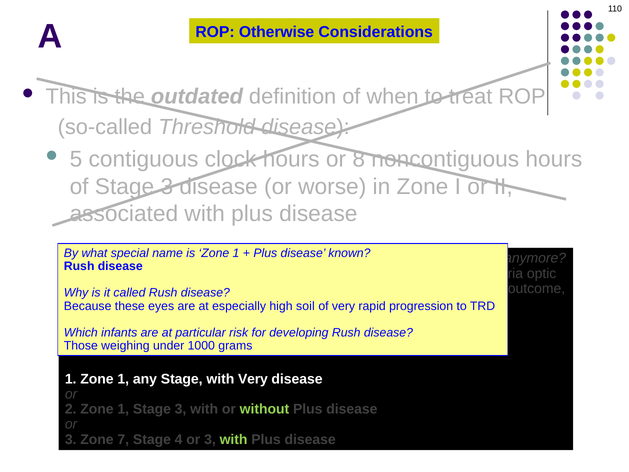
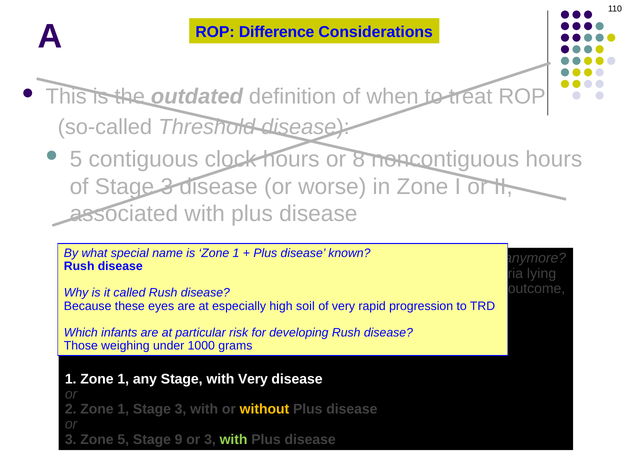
Otherwise: Otherwise -> Difference (277, 32)
optic: optic -> lying (542, 273)
without colour: light green -> yellow (264, 409)
Zone 7: 7 -> 5 (123, 439)
4: 4 -> 9 (179, 439)
